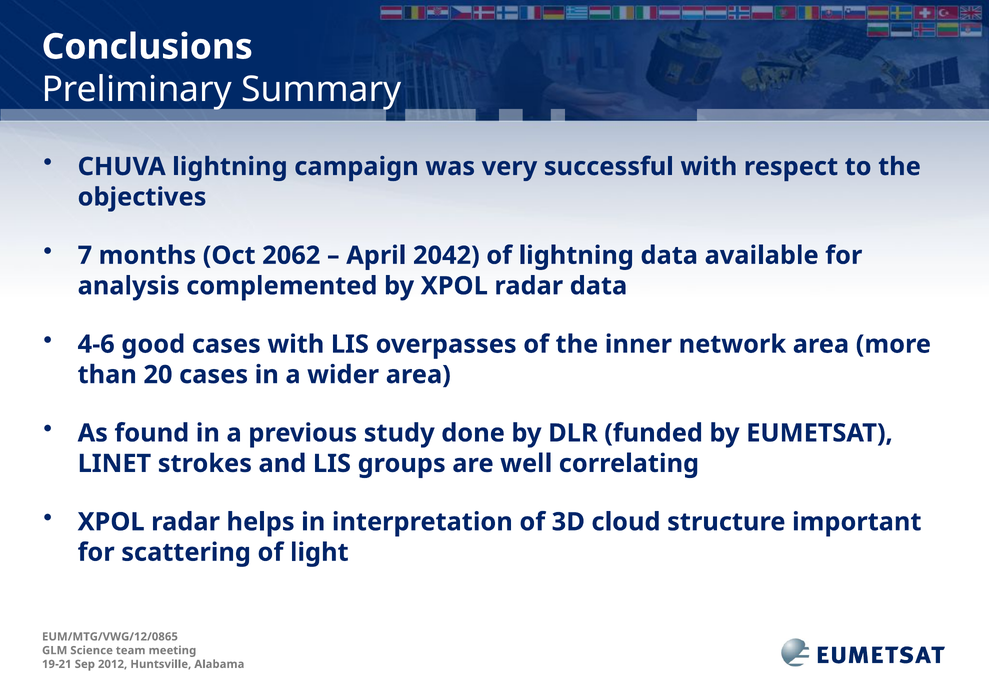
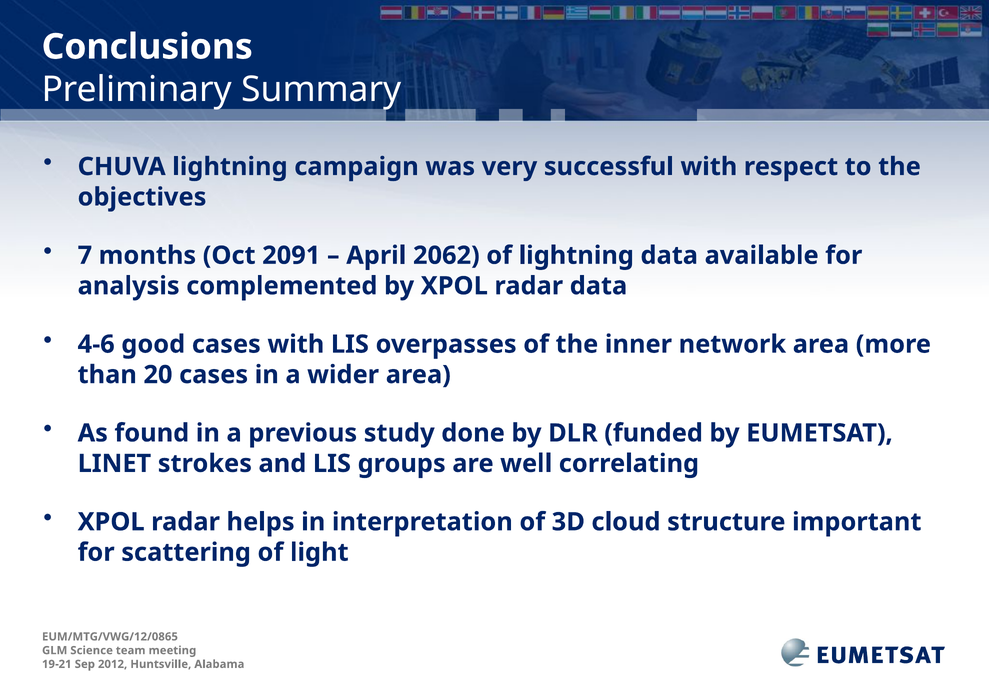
2062: 2062 -> 2091 (291, 255)
2042: 2042 -> 2062 (446, 255)
